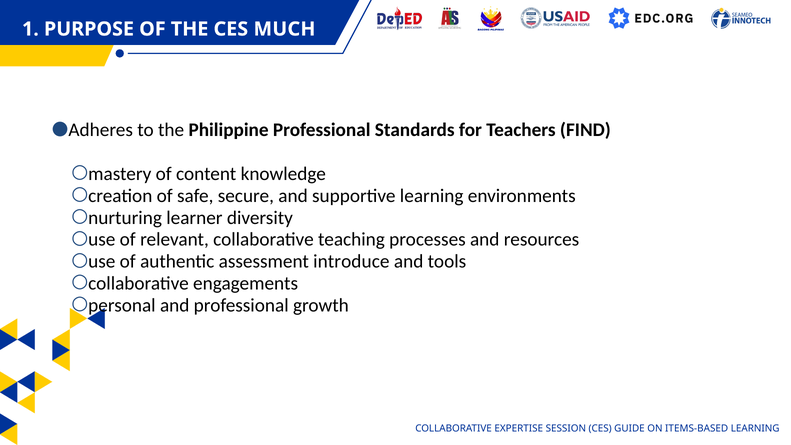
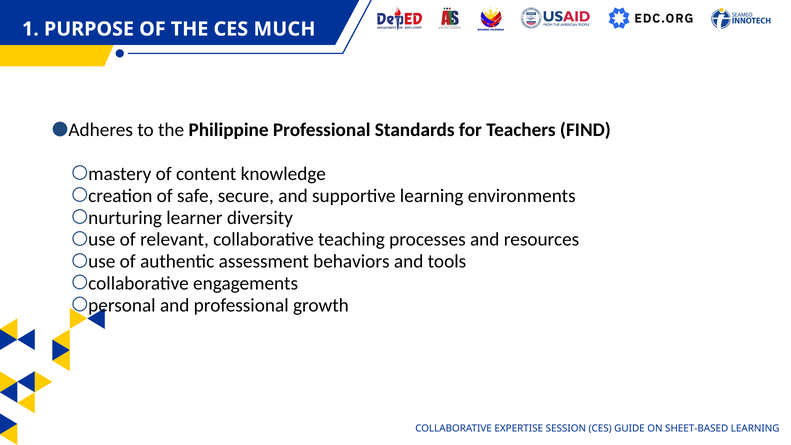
introduce: introduce -> behaviors (351, 262)
ITEMS-BASED: ITEMS-BASED -> SHEET-BASED (697, 429)
